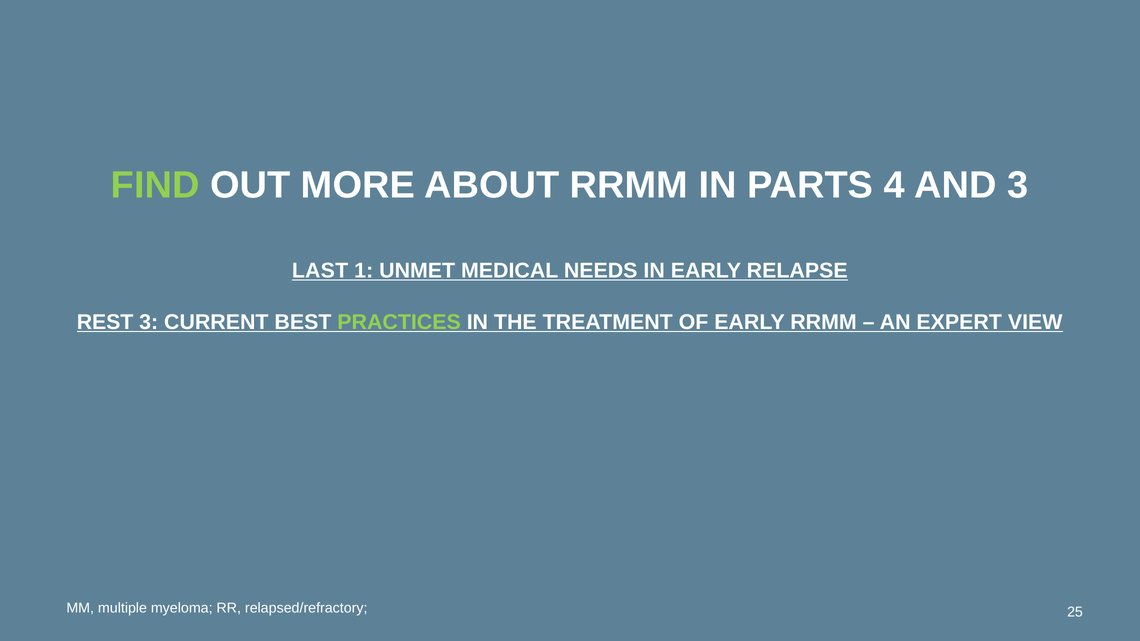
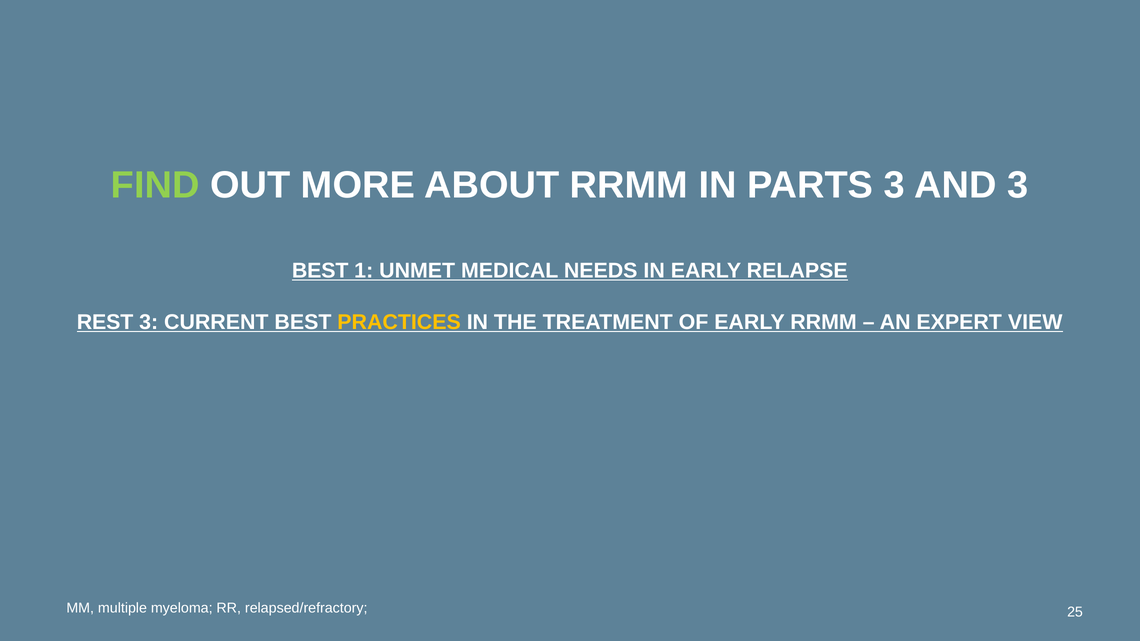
PARTS 4: 4 -> 3 (894, 185)
LAST: LAST -> BEST (320, 271)
PRACTICES colour: light green -> yellow (399, 322)
